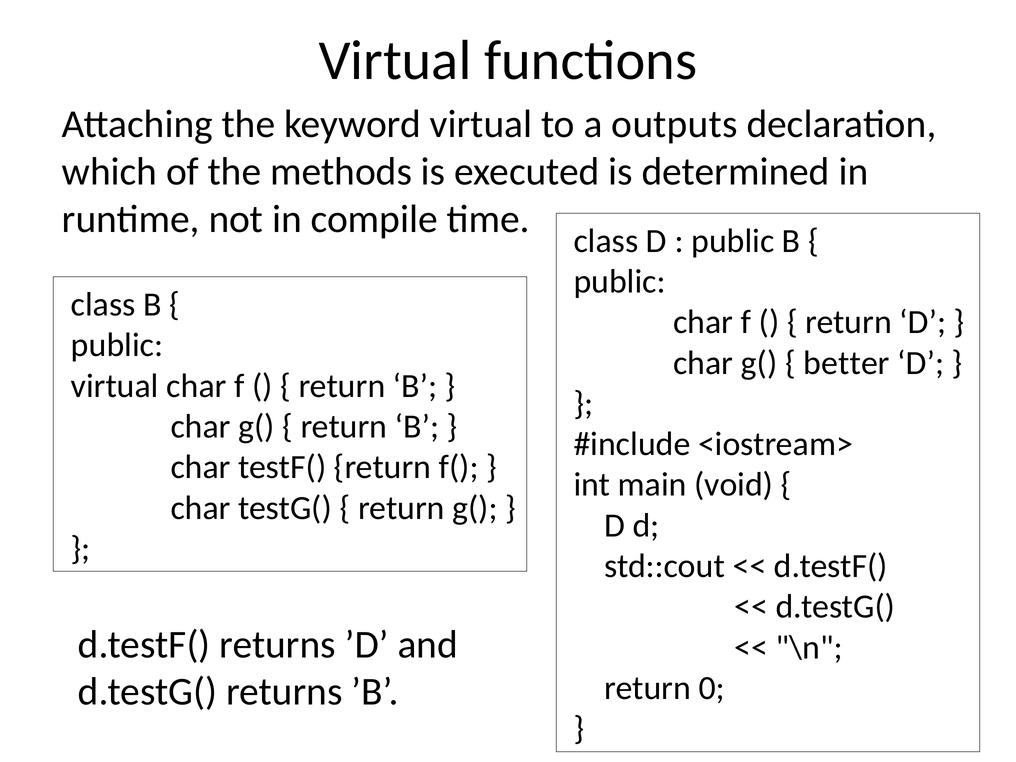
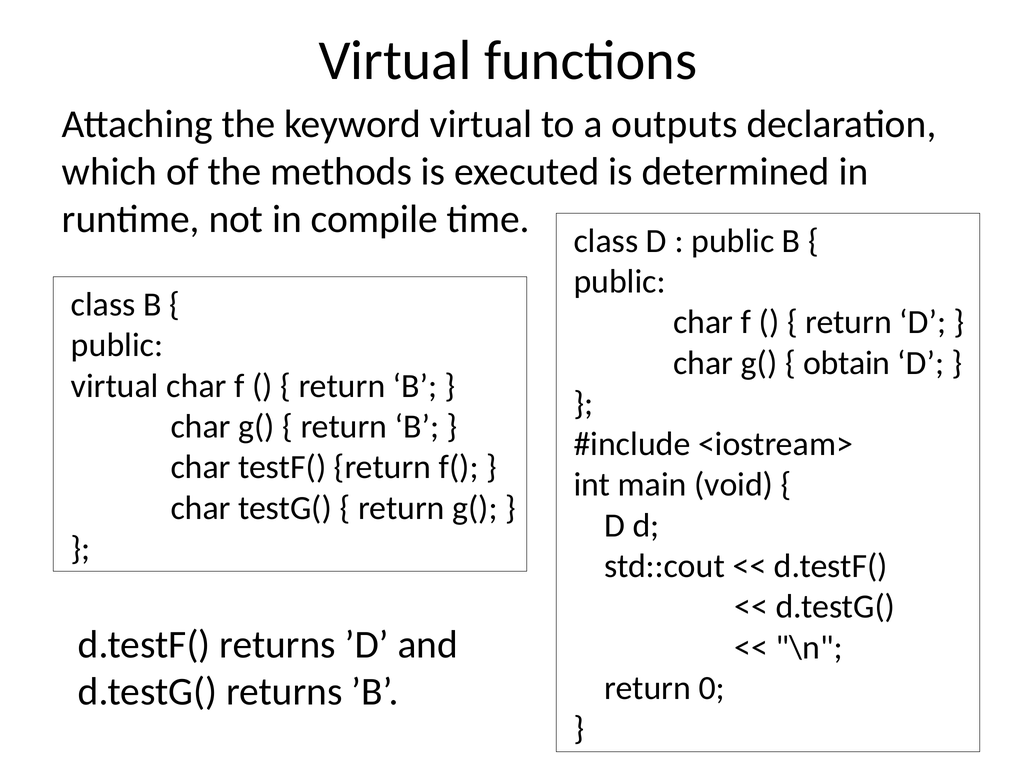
better: better -> obtain (847, 363)
